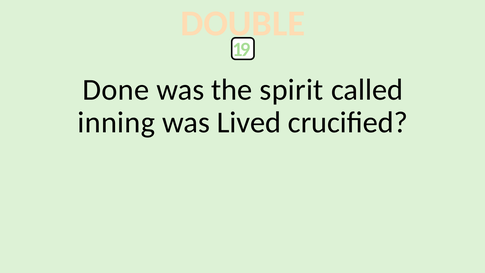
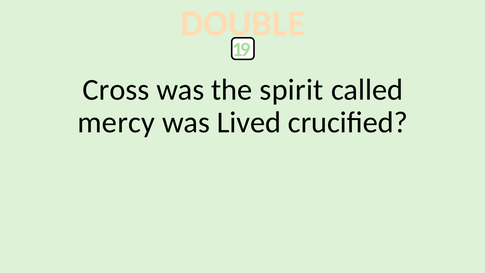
Done: Done -> Cross (116, 90)
inning: inning -> mercy (116, 122)
